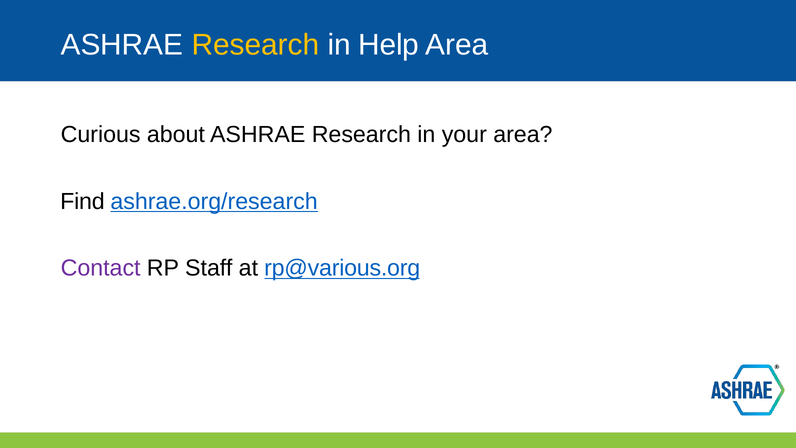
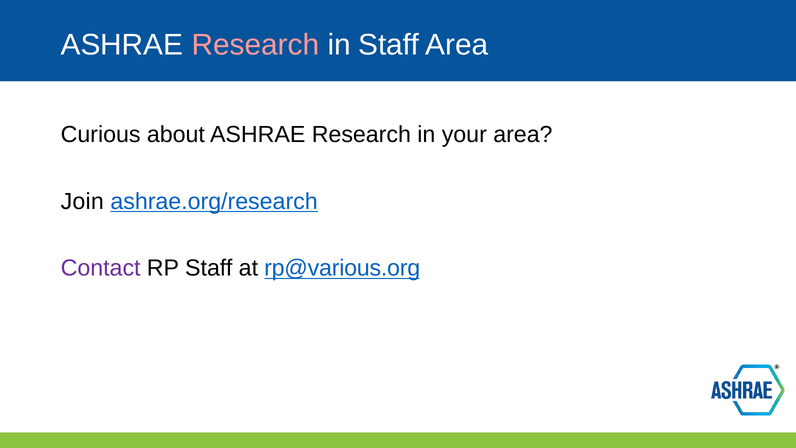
Research colour: yellow -> pink (255, 45)
in Help: Help -> Staff (389, 45)
Find: Find -> Join (82, 201)
